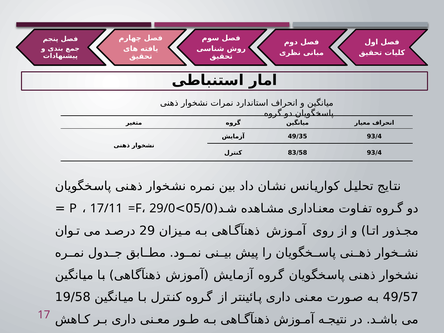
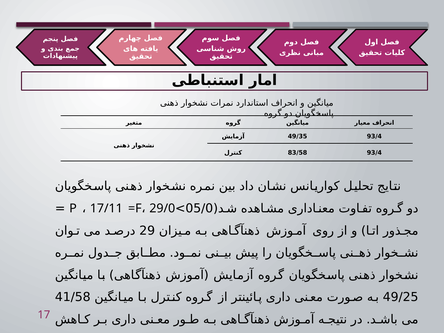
19/58: 19/58 -> 41/58 (73, 297)
49/57: 49/57 -> 49/25 (401, 297)
